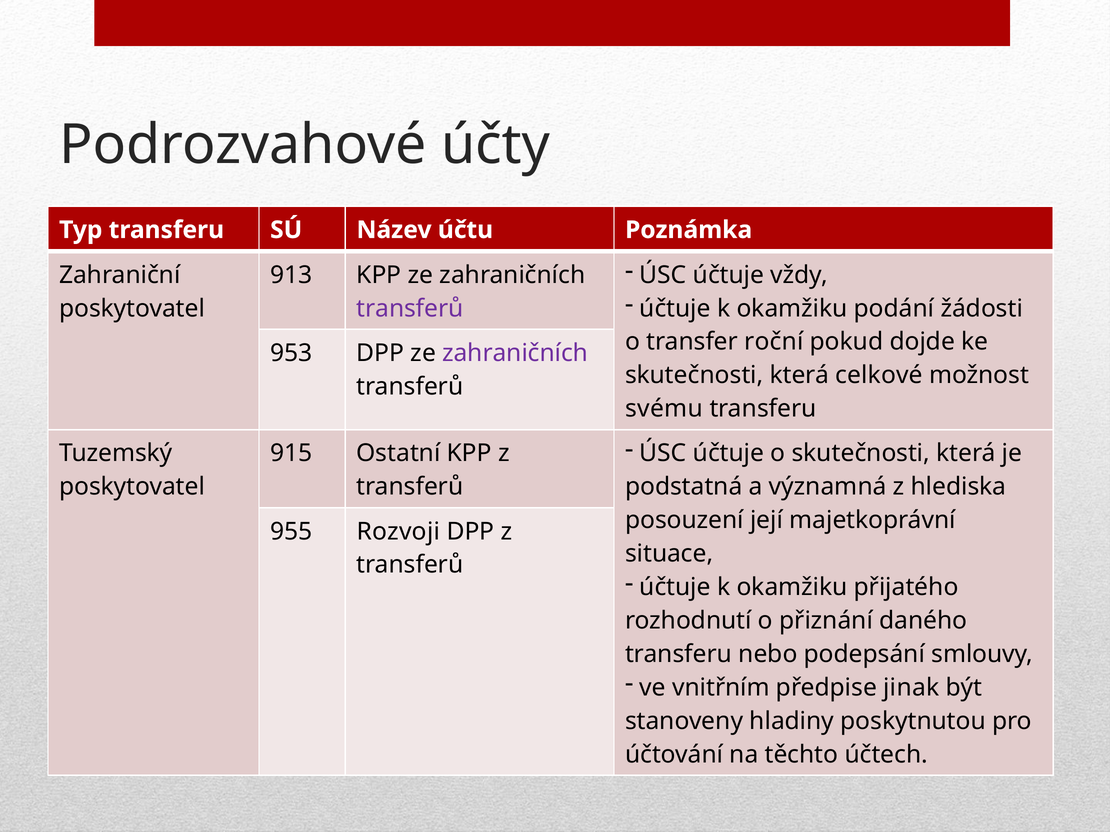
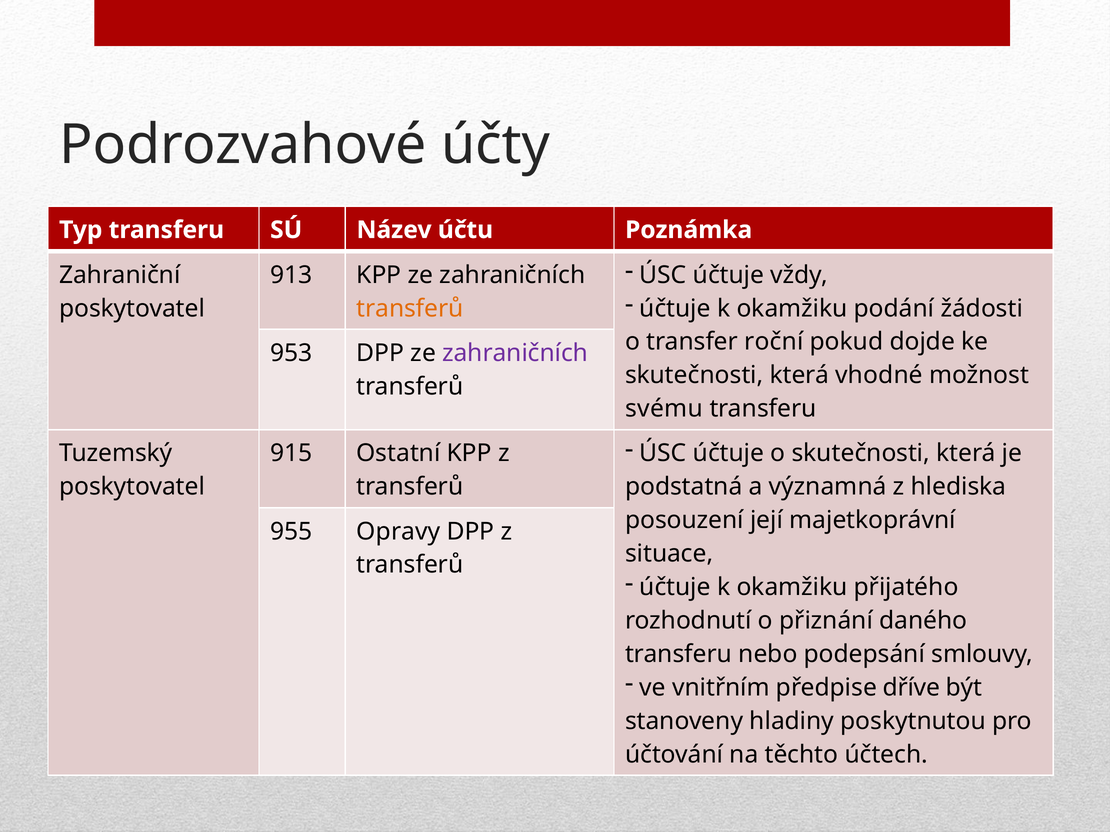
transferů colour: purple -> orange (410, 309)
celkové: celkové -> vhodné (879, 376)
Rozvoji: Rozvoji -> Opravy (398, 532)
jinak: jinak -> dříve (912, 688)
